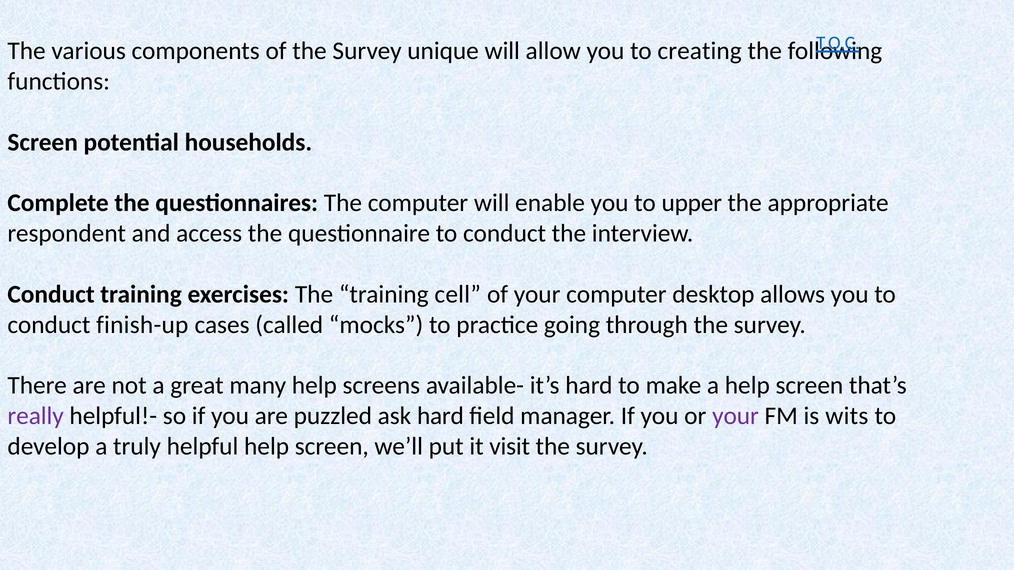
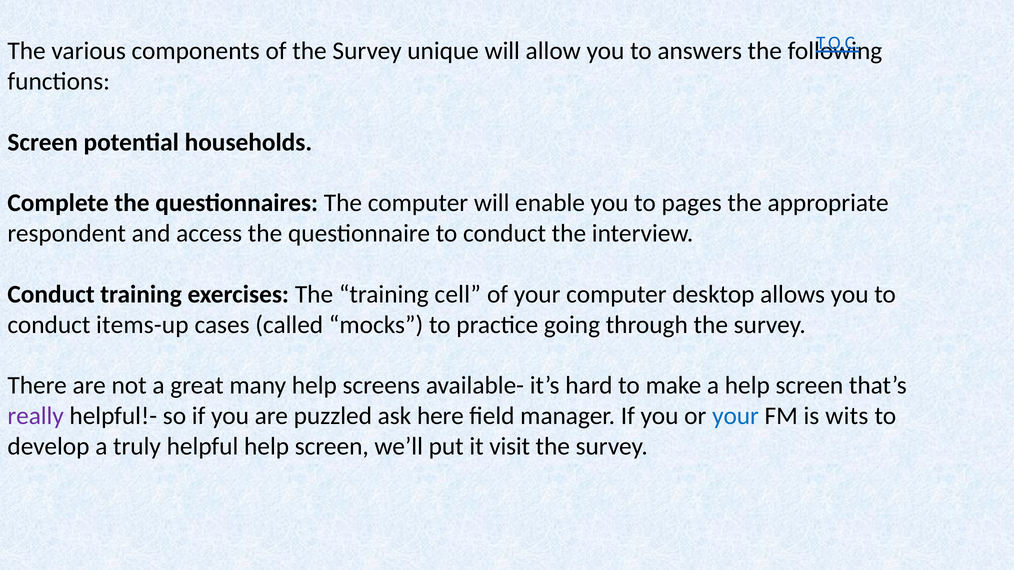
creating: creating -> answers (700, 51)
upper: upper -> pages (692, 203)
finish-up: finish-up -> items-up (142, 325)
ask hard: hard -> here (440, 416)
your colour: purple -> blue (735, 416)
